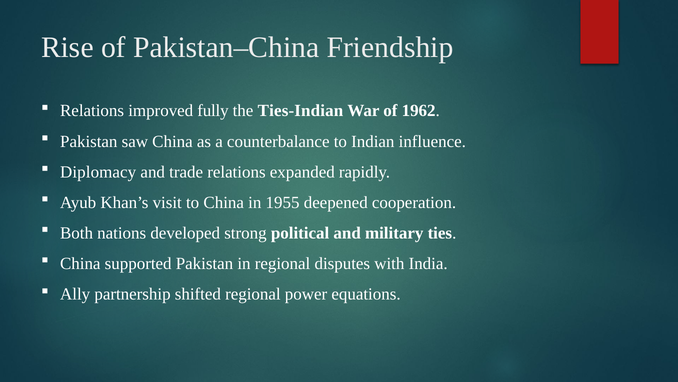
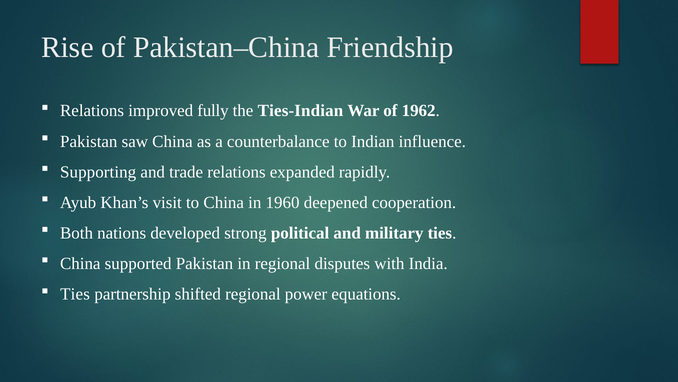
Diplomacy: Diplomacy -> Supporting (98, 172)
1955: 1955 -> 1960 (283, 202)
Ally: Ally -> Ties (75, 294)
